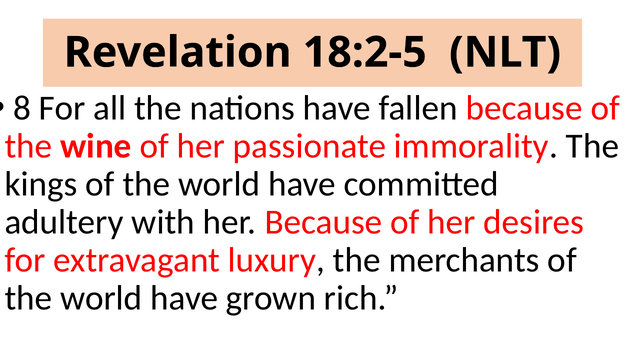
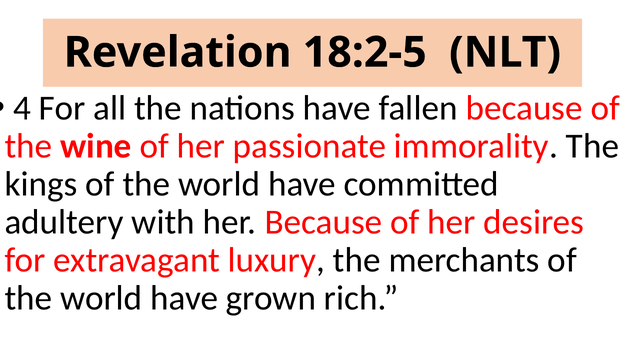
8: 8 -> 4 (22, 108)
